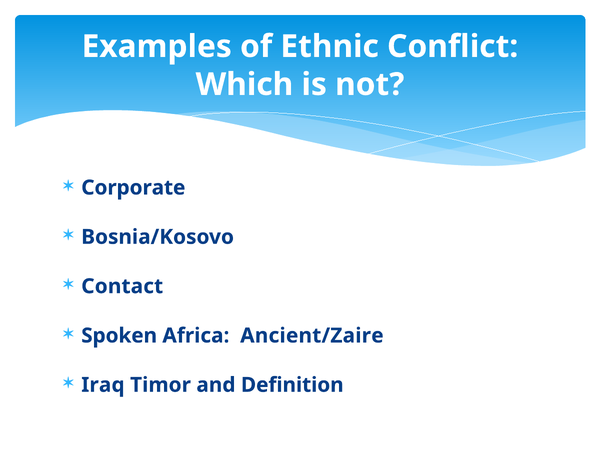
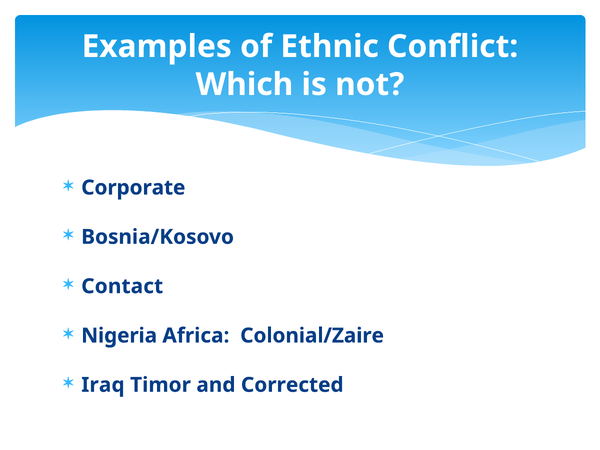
Spoken: Spoken -> Nigeria (119, 336)
Ancient/Zaire: Ancient/Zaire -> Colonial/Zaire (312, 336)
Definition: Definition -> Corrected (292, 385)
